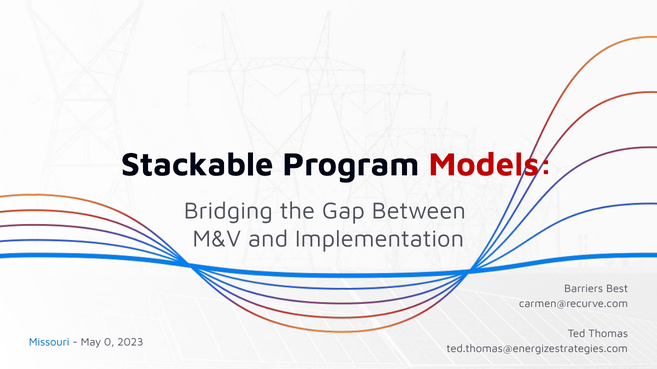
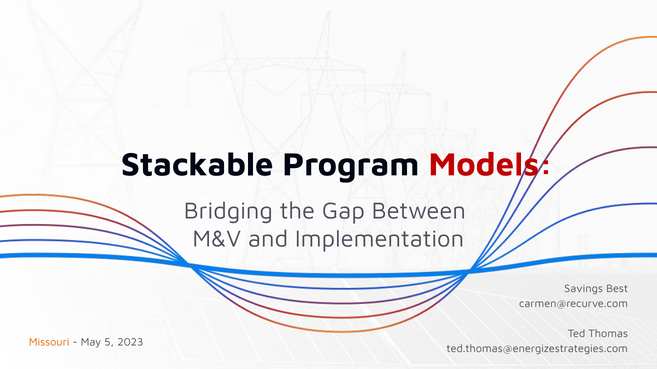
Barriers: Barriers -> Savings (584, 289)
Missouri colour: blue -> orange (49, 343)
0: 0 -> 5 (109, 343)
